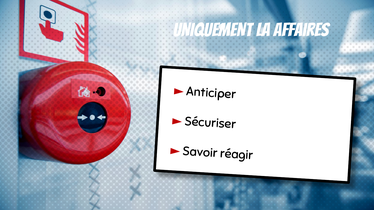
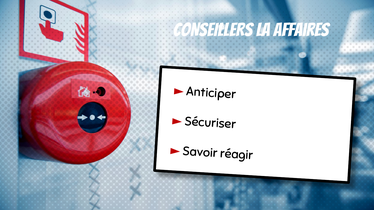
UNIQUEMENT: UNIQUEMENT -> CONSEILLERS (213, 30)
